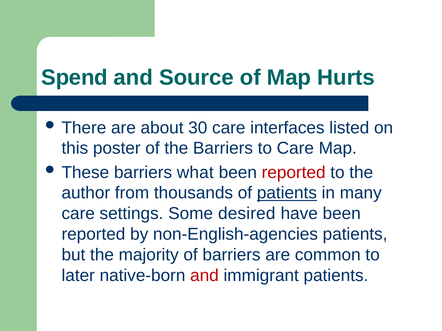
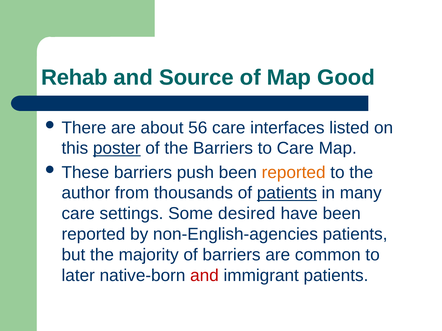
Spend: Spend -> Rehab (74, 78)
Hurts: Hurts -> Good (346, 78)
30: 30 -> 56 (198, 128)
poster underline: none -> present (117, 149)
what: what -> push (195, 173)
reported colour: red -> orange (294, 173)
